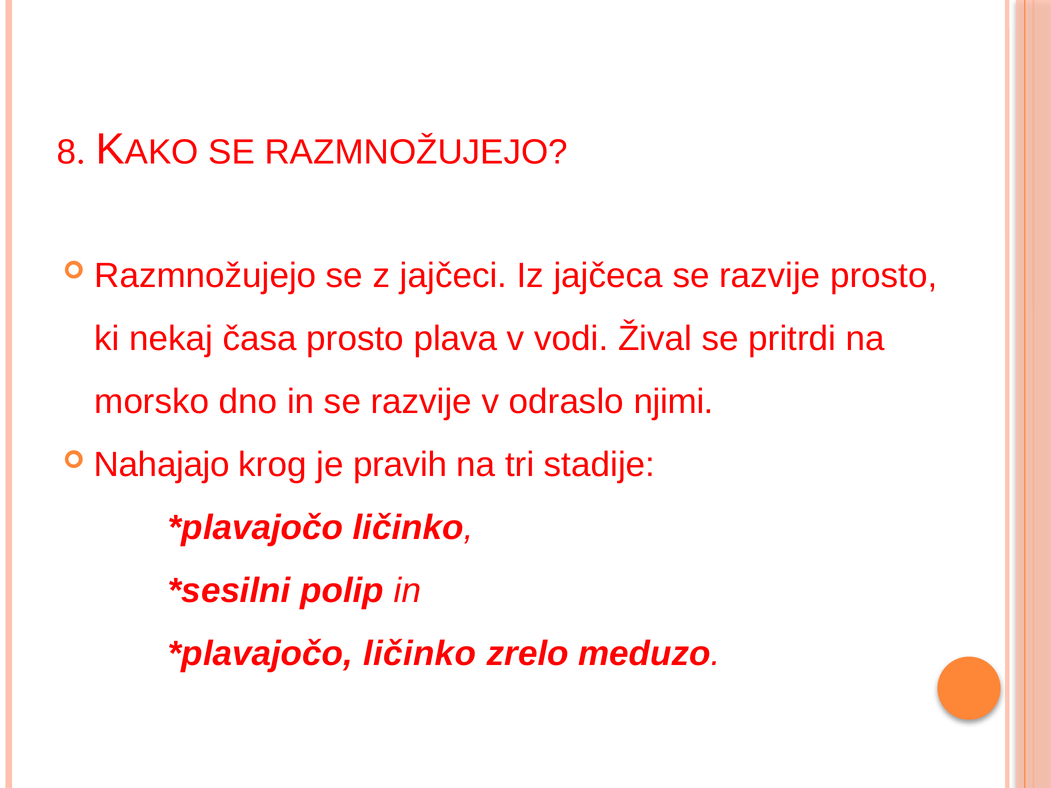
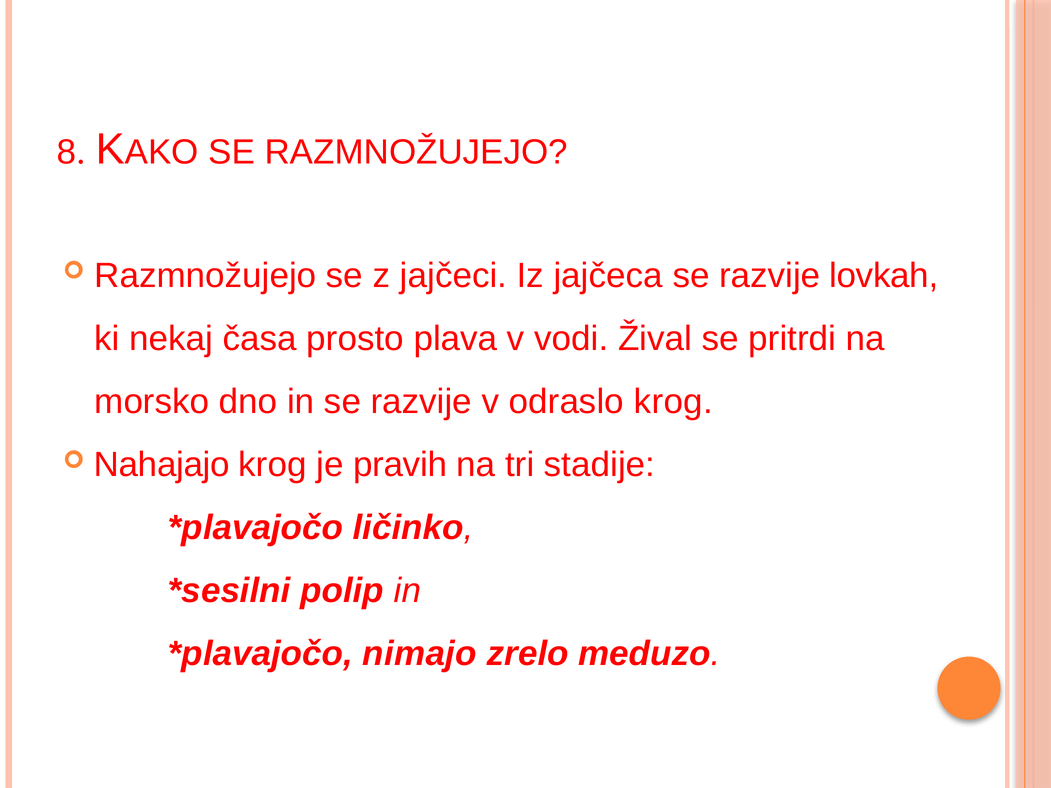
razvije prosto: prosto -> lovkah (884, 276)
odraslo njimi: njimi -> krog (673, 402)
ličinko: ličinko -> nimajo (420, 654)
